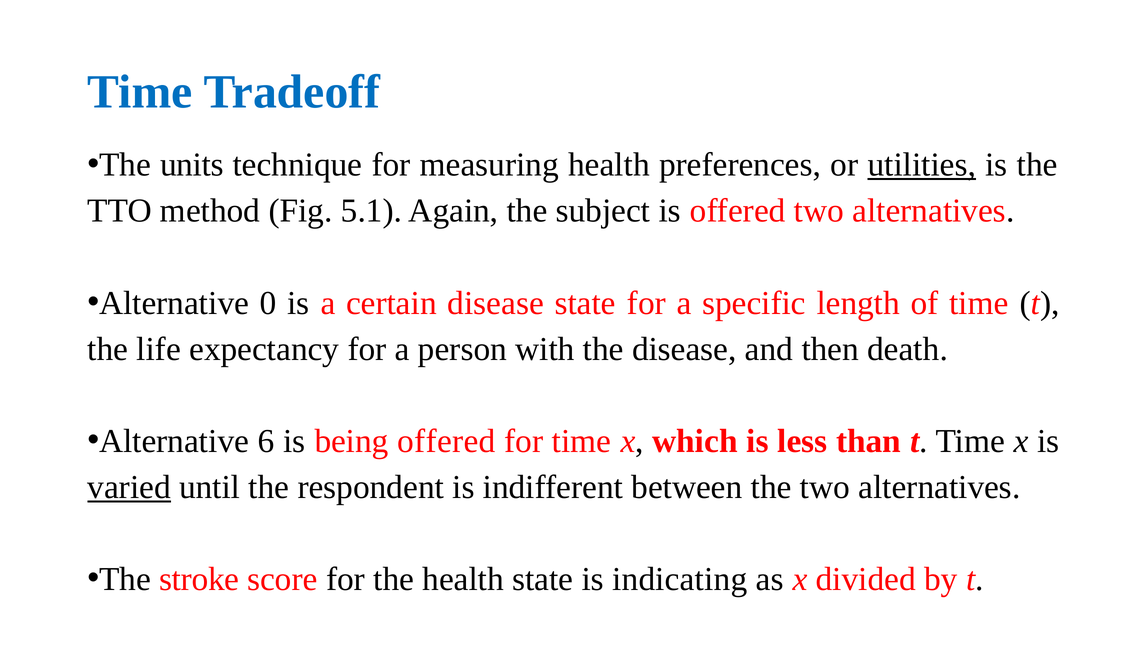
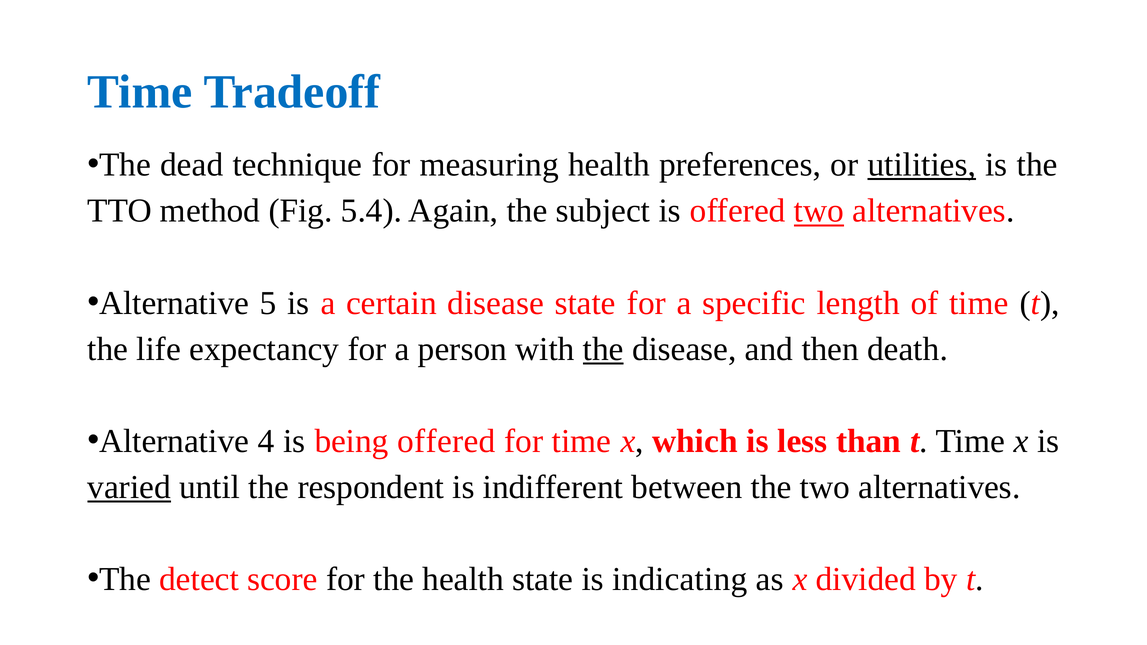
units: units -> dead (192, 165)
5.1: 5.1 -> 5.4 (371, 211)
two underline: none -> present (819, 211)
0: 0 -> 5 (268, 303)
the underline: none -> present (603, 349)
6: 6 -> 4 (266, 441)
stroke: stroke -> detect (199, 579)
